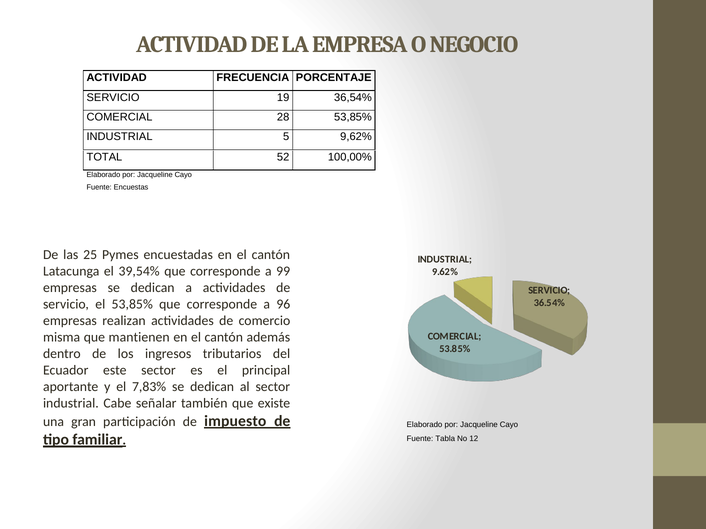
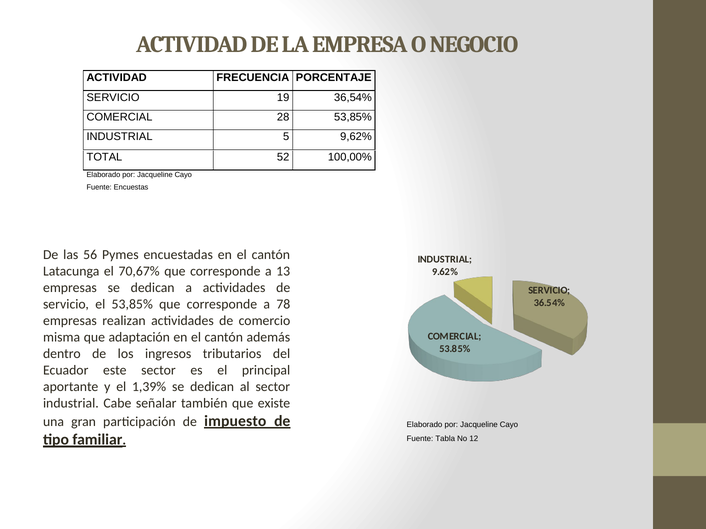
25: 25 -> 56 (90, 255)
39,54%: 39,54% -> 70,67% (139, 272)
99: 99 -> 13 (283, 272)
96: 96 -> 78 (283, 305)
mantienen: mantienen -> adaptación (139, 338)
7,83%: 7,83% -> 1,39% (149, 387)
